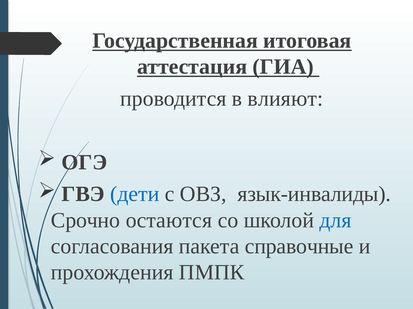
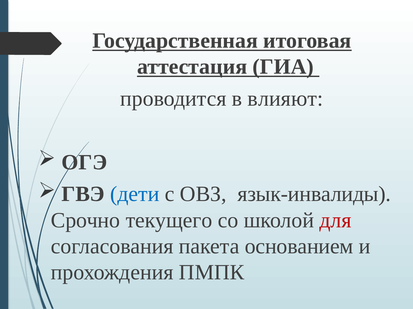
остаются: остаются -> текущего (169, 221)
для colour: blue -> red (336, 221)
справочные: справочные -> основанием (299, 247)
